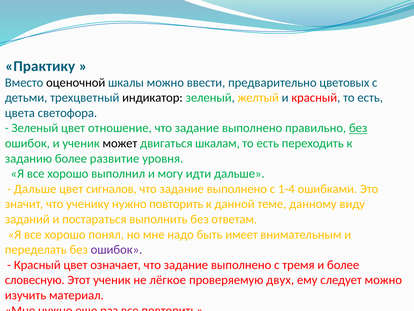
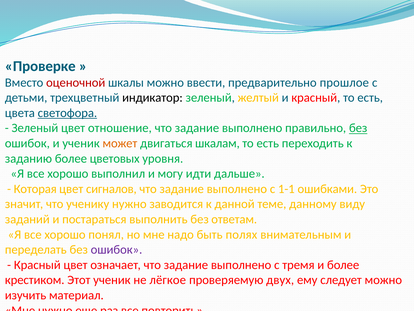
Практику: Практику -> Проверке (40, 66)
оценочной colour: black -> red (76, 82)
цветовых: цветовых -> прошлое (344, 82)
светофора underline: none -> present (67, 113)
может colour: black -> orange (120, 143)
развитие: развитие -> цветовых (115, 158)
Дальше: Дальше -> Которая (35, 189)
1-4: 1-4 -> 1-1 (286, 189)
нужно повторить: повторить -> заводится (176, 204)
имеет: имеет -> полях (241, 234)
словесную: словесную -> крестиком (35, 280)
